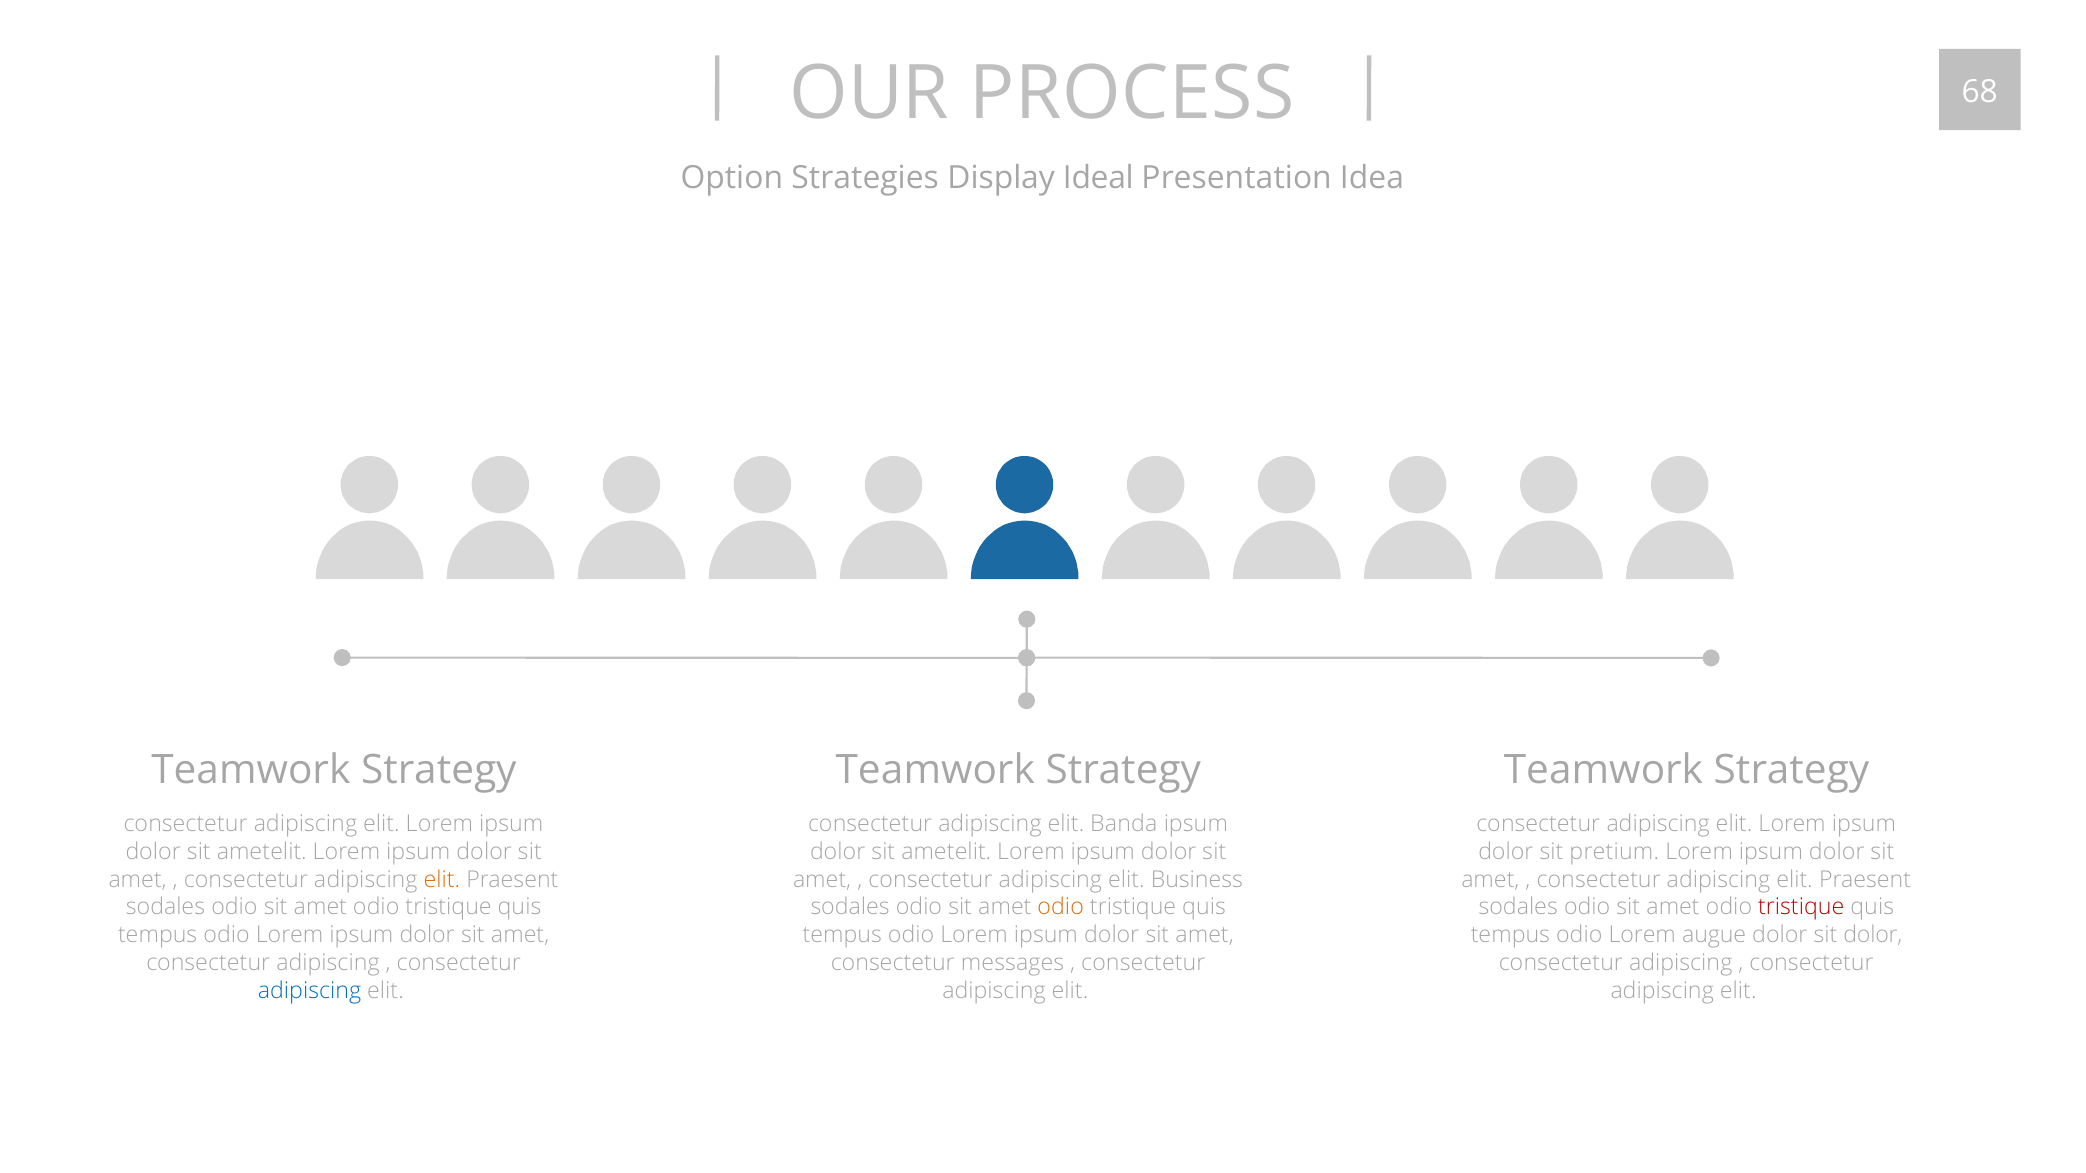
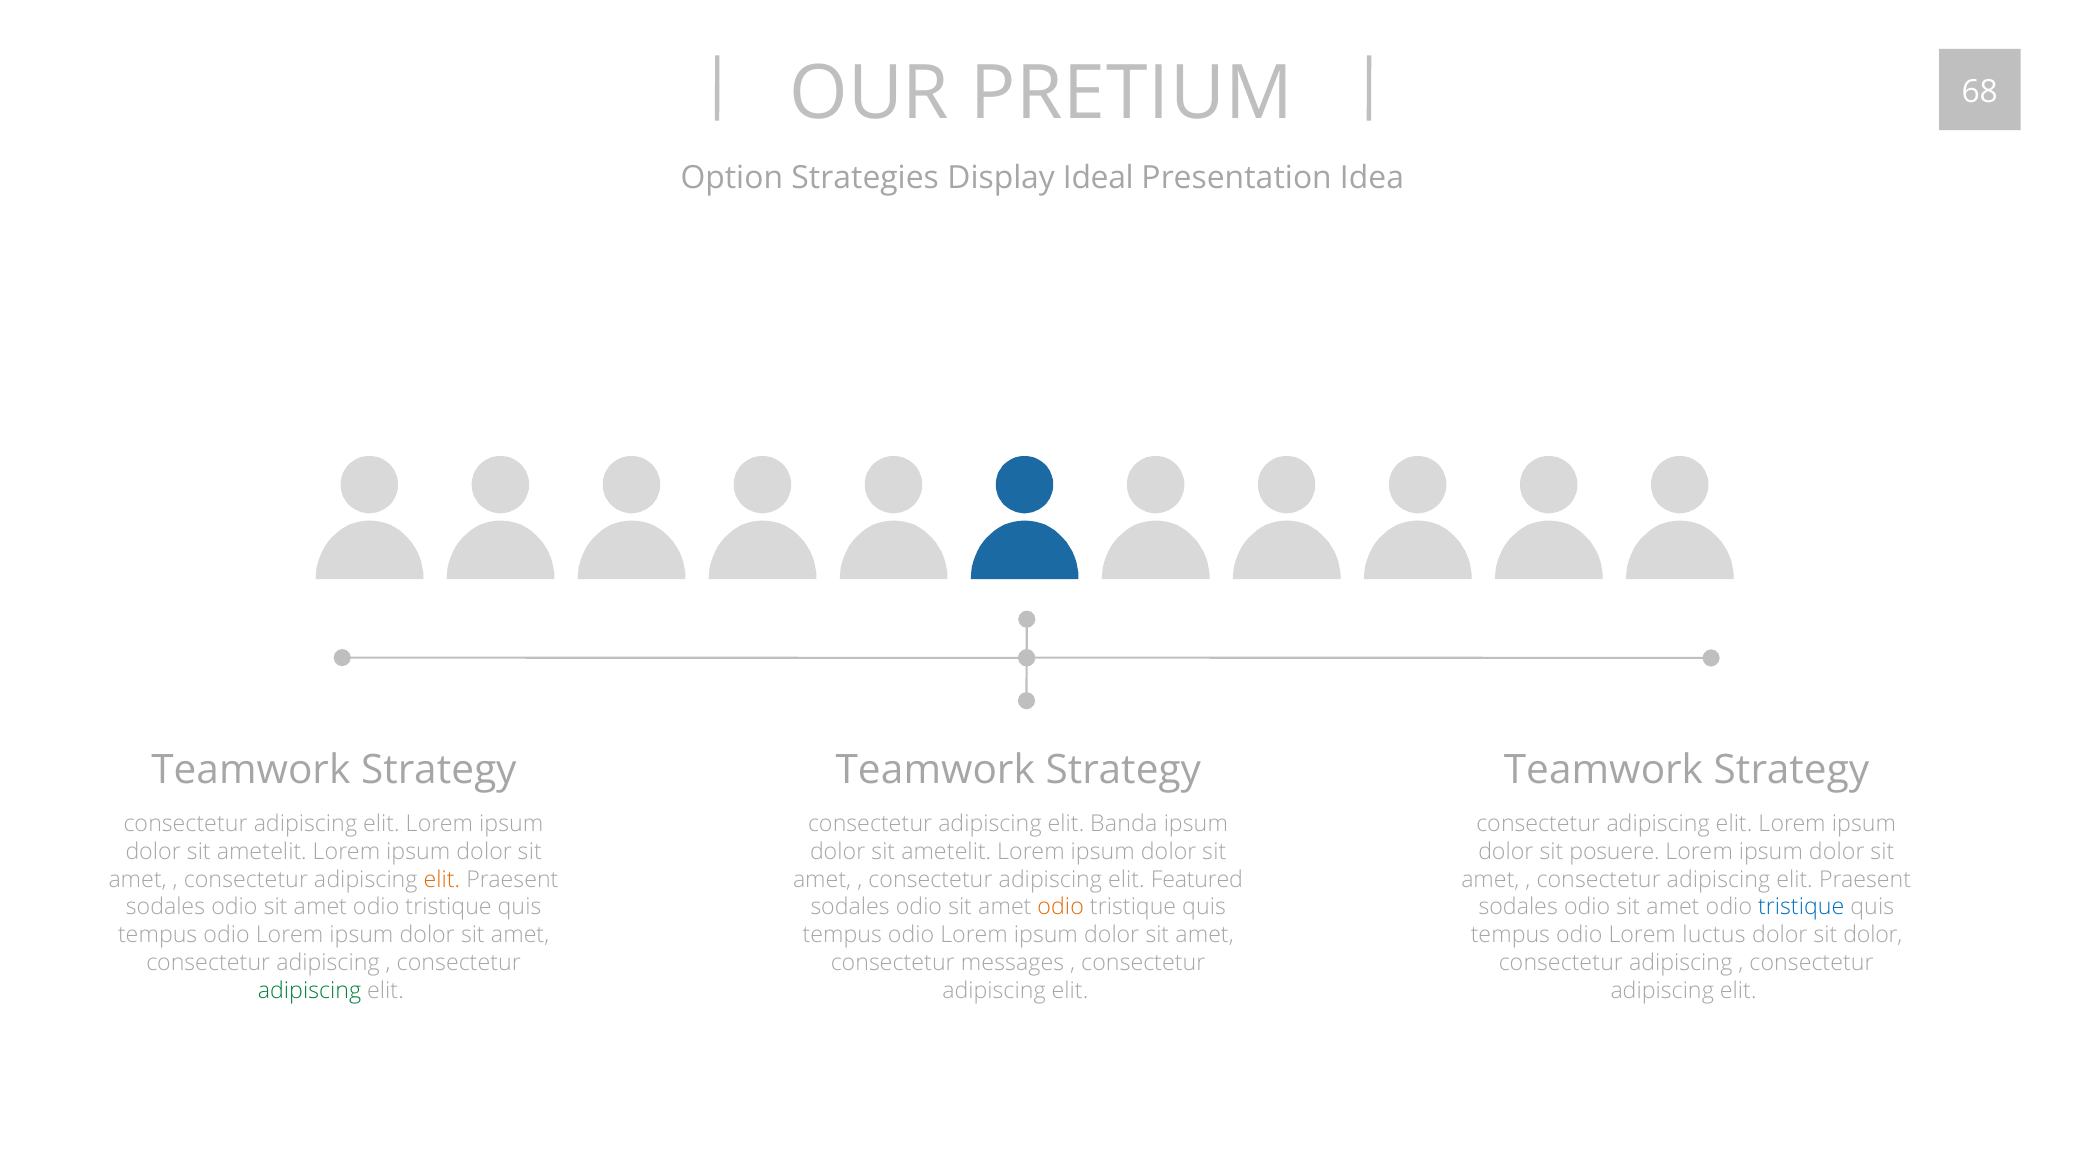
PROCESS: PROCESS -> PRETIUM (1132, 93)
pretium: pretium -> posuere (1615, 852)
Business: Business -> Featured (1197, 880)
tristique colour: red -> blue (1801, 907)
augue: augue -> luctus (1714, 935)
adipiscing colour: blue -> green (310, 991)
